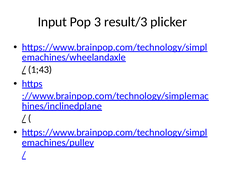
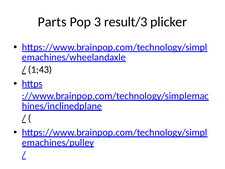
Input: Input -> Parts (52, 22)
